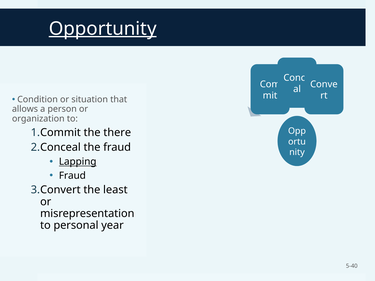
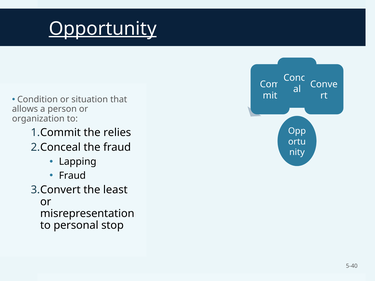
there: there -> relies (117, 133)
Lapping underline: present -> none (78, 162)
year: year -> stop (113, 225)
